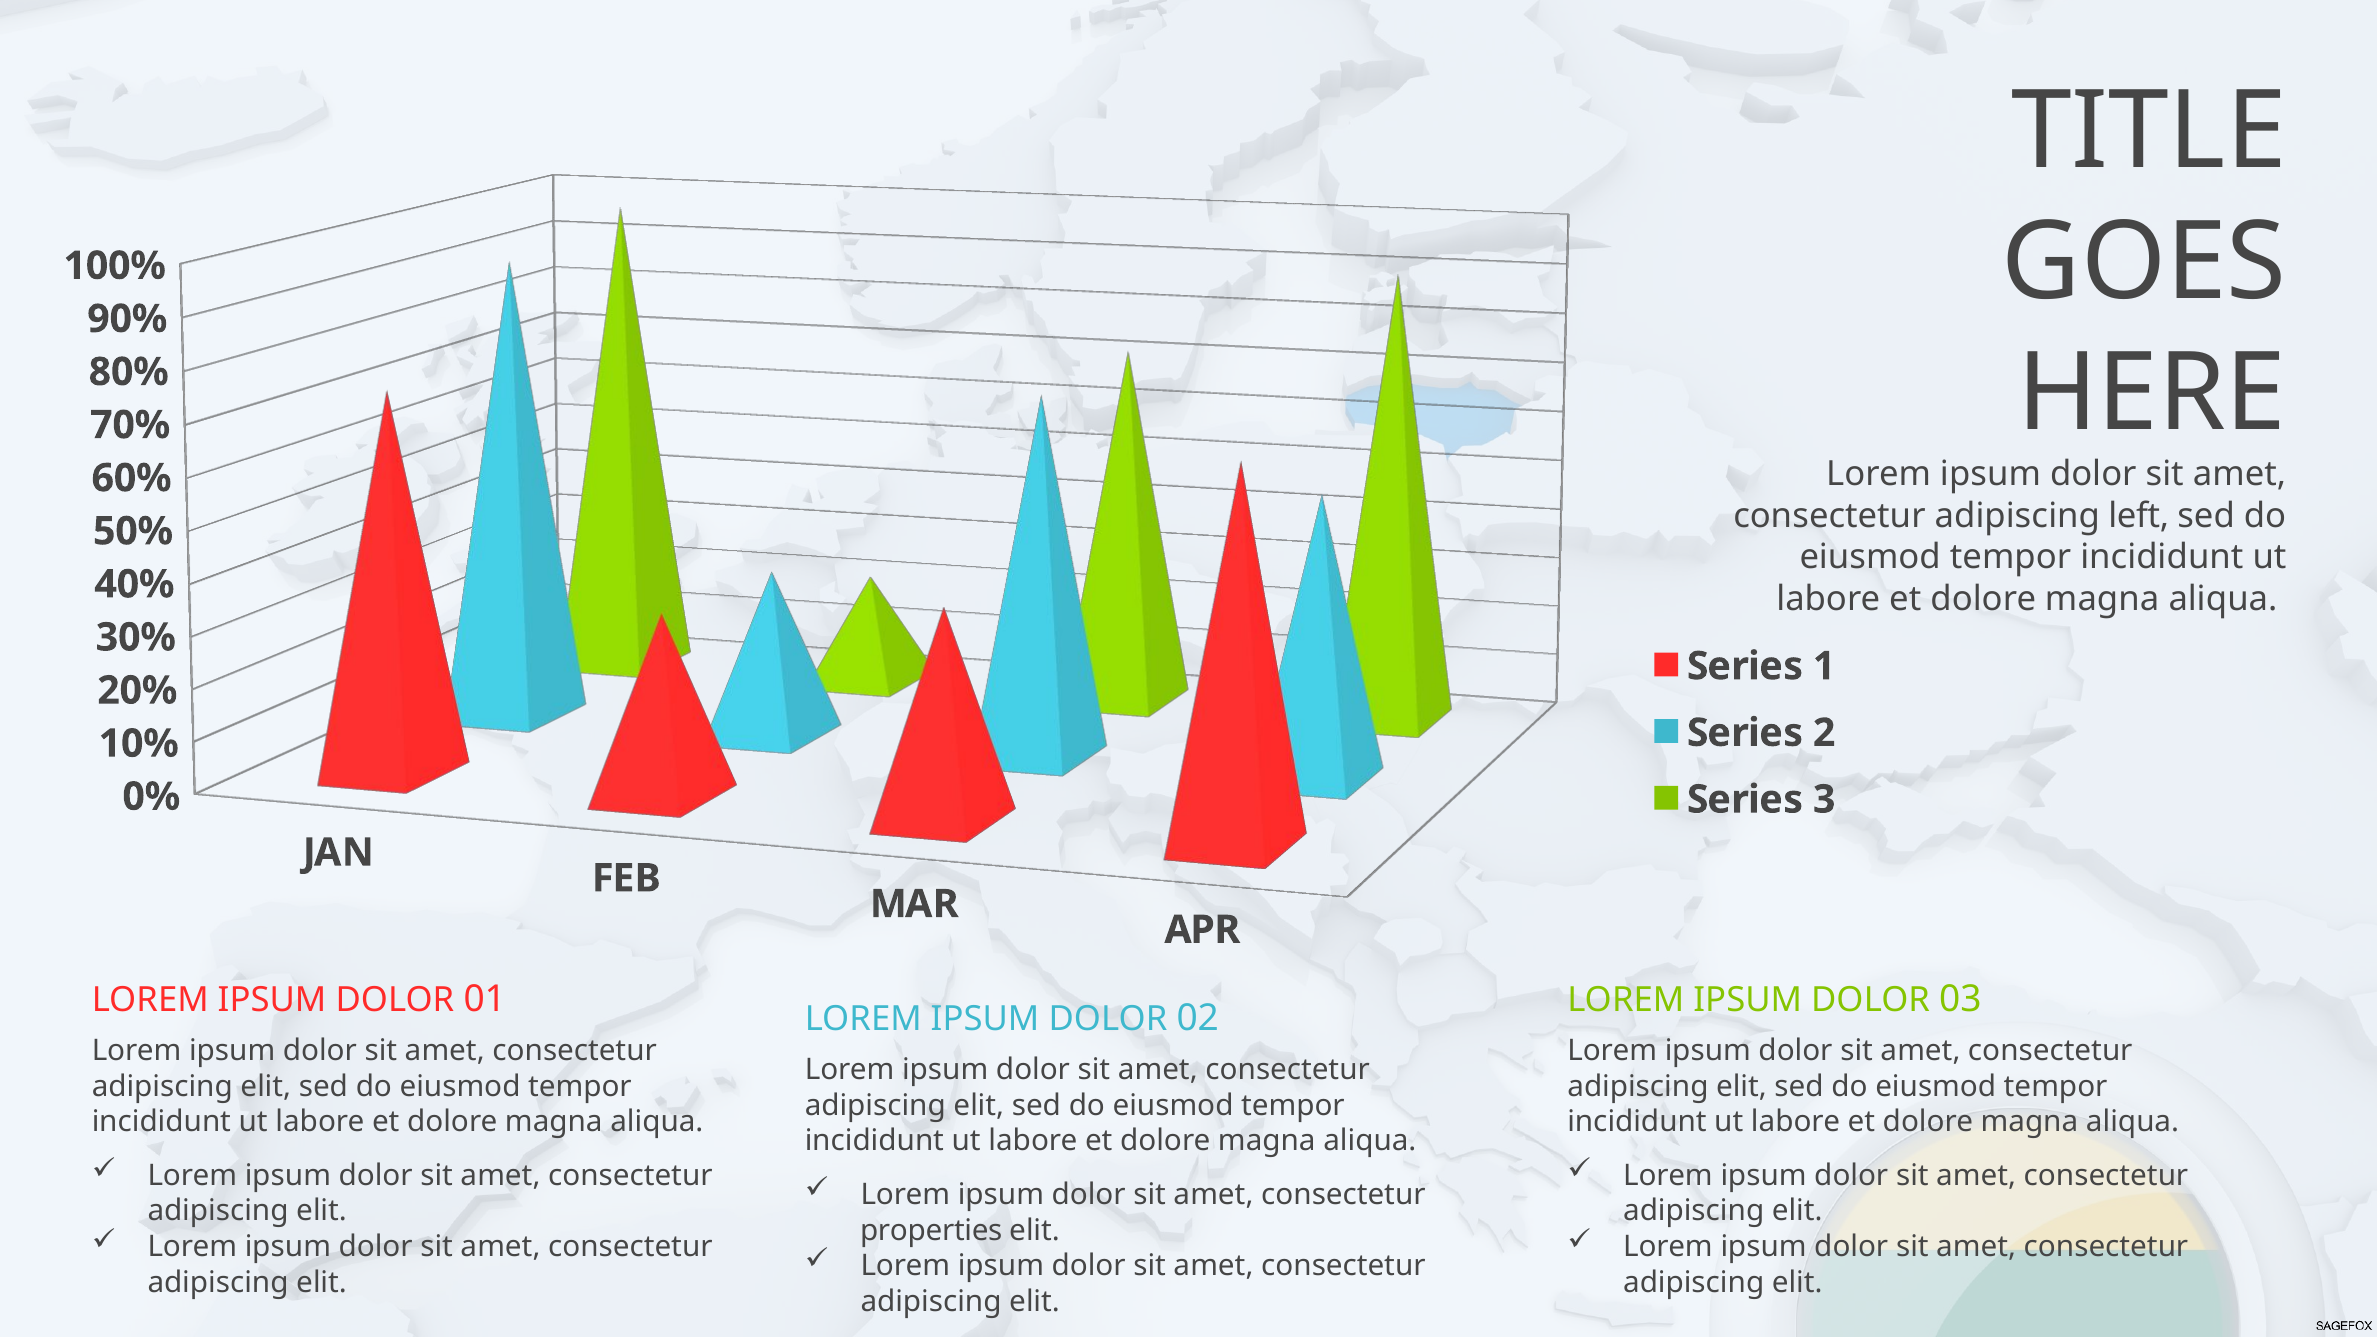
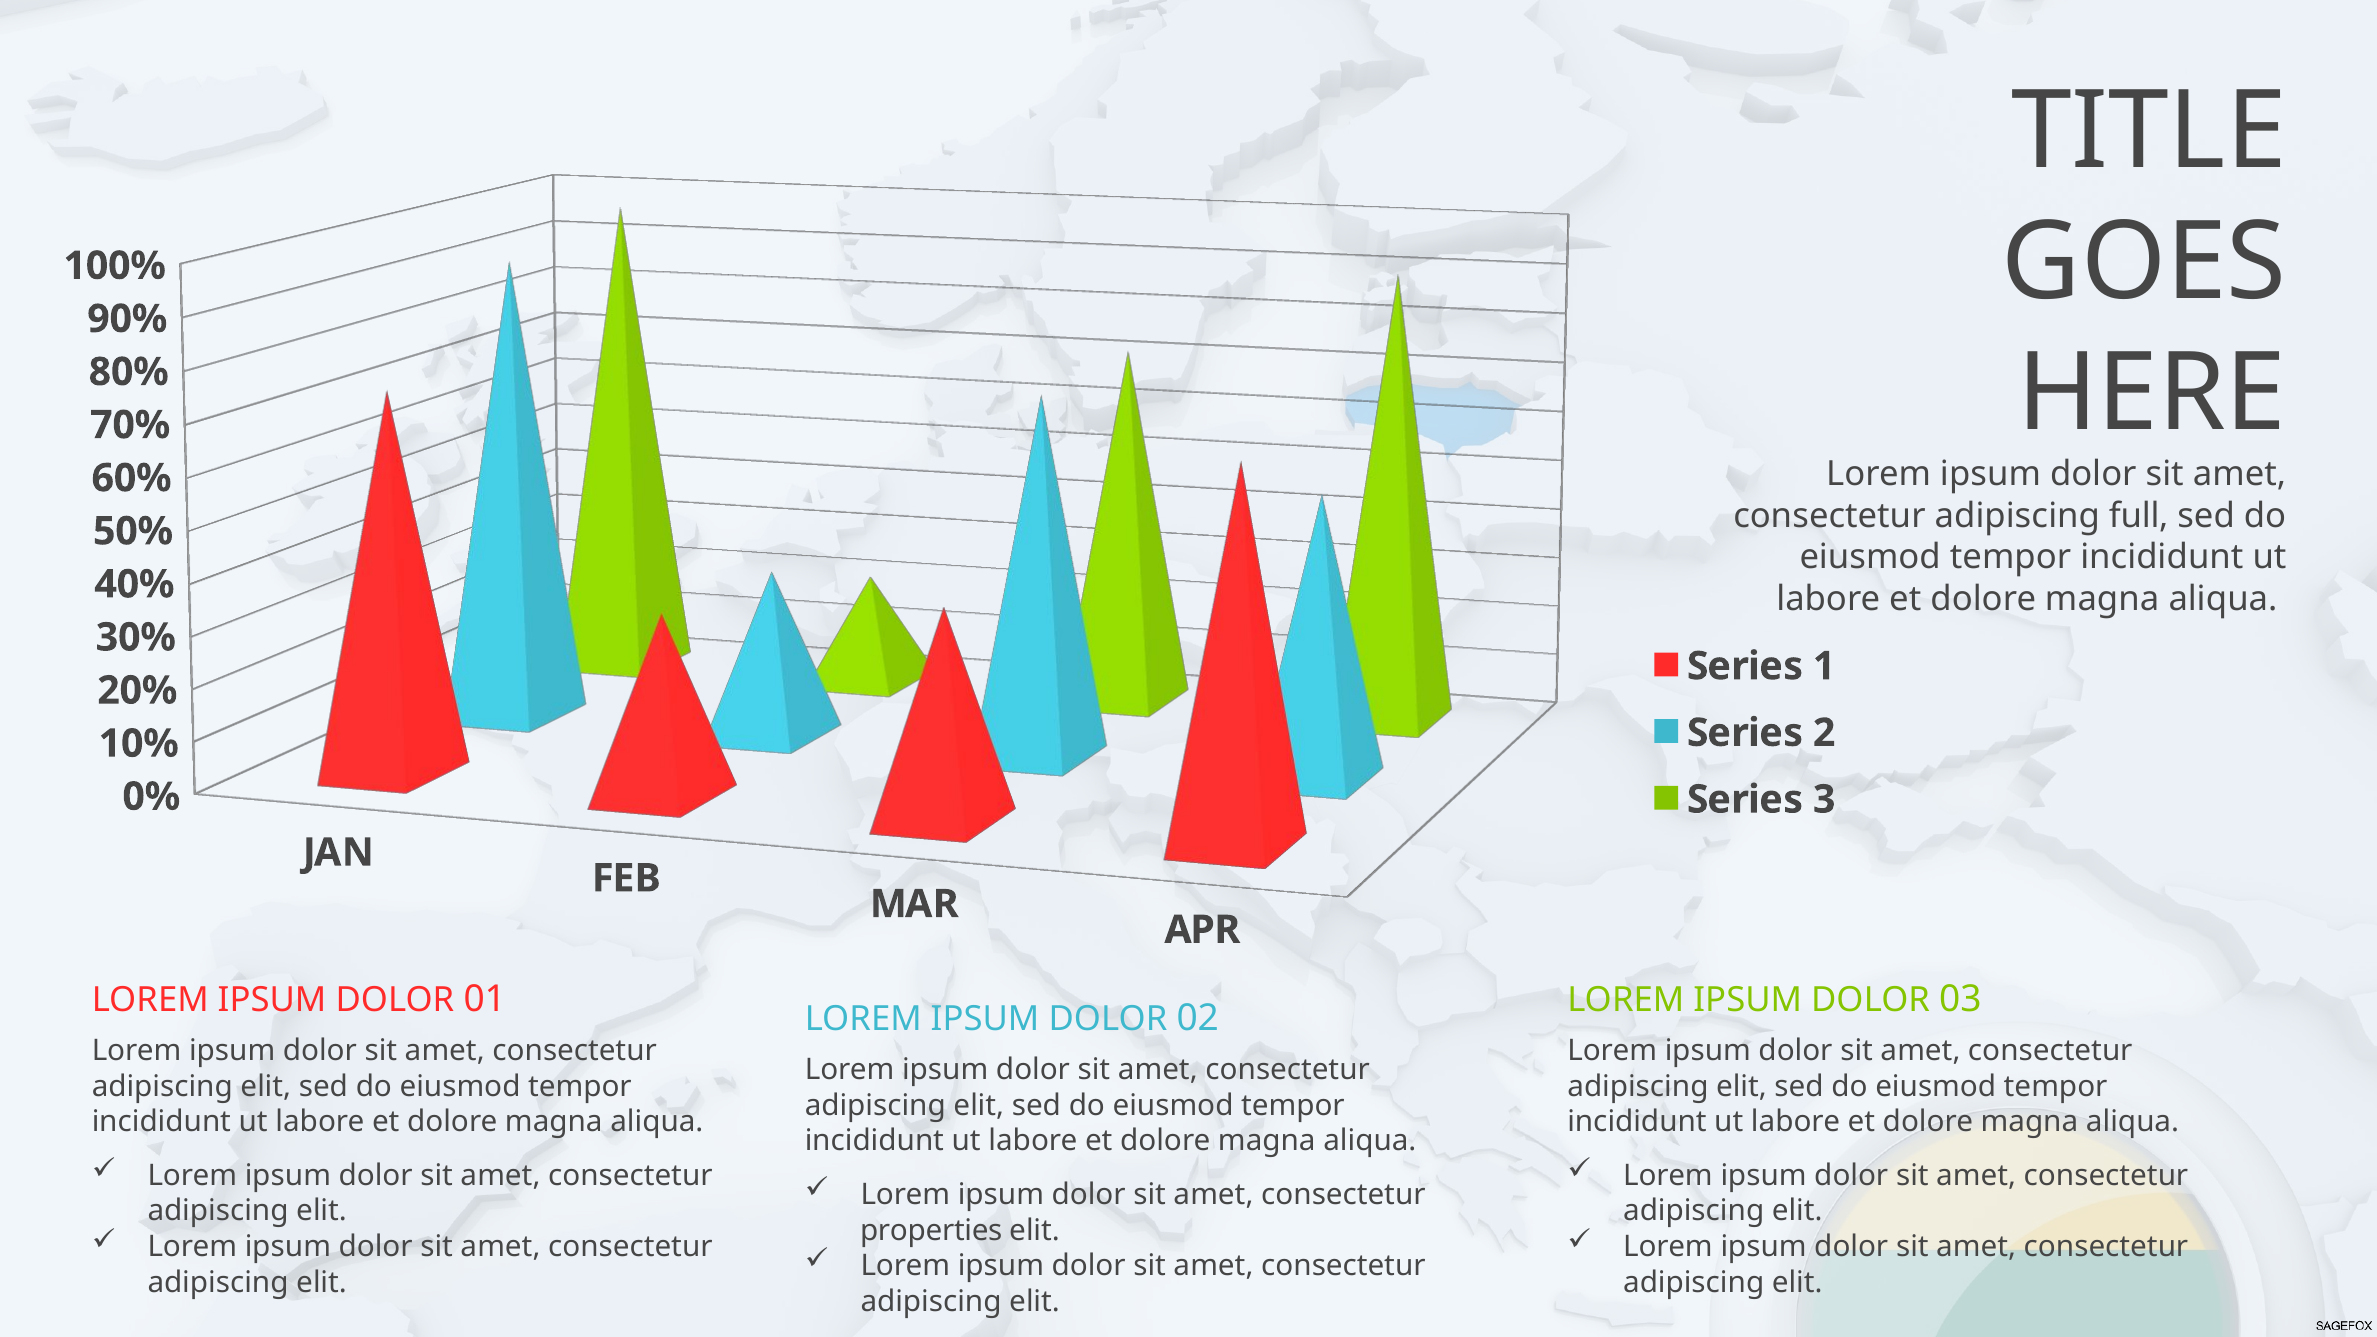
left: left -> full (2139, 516)
